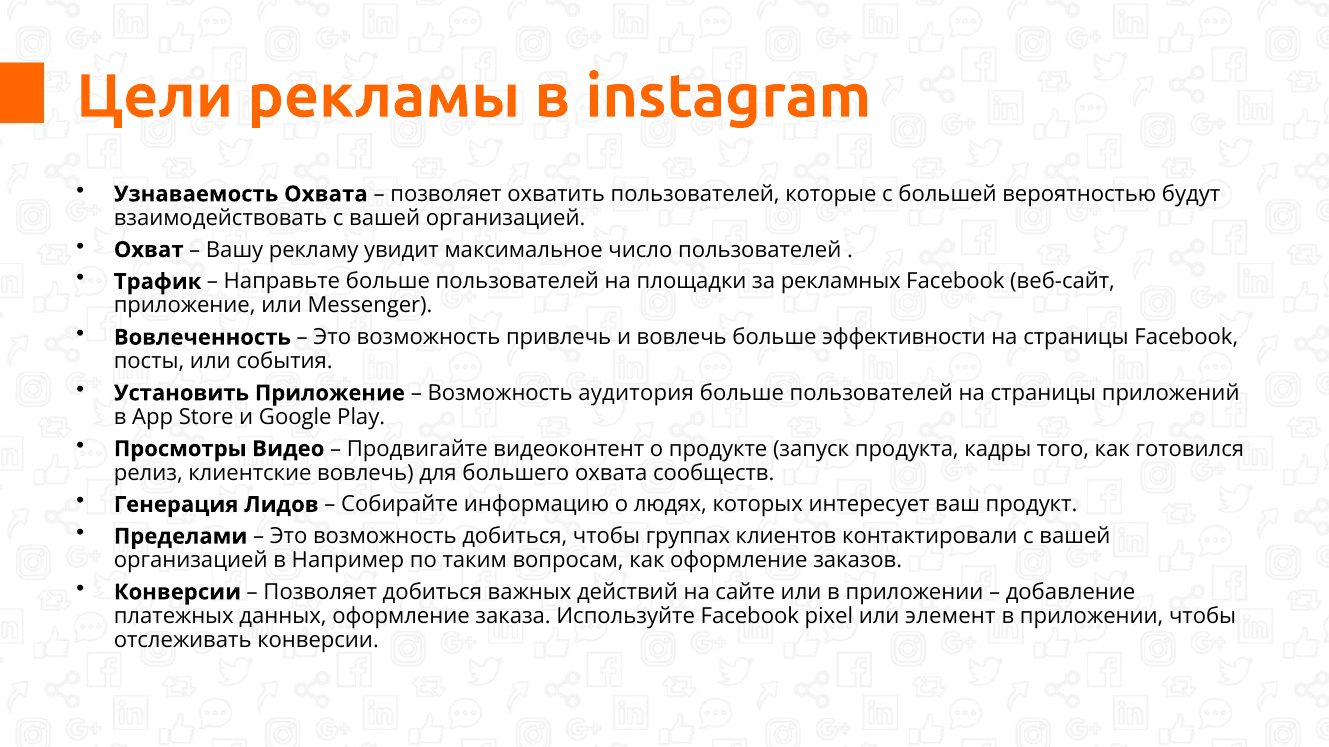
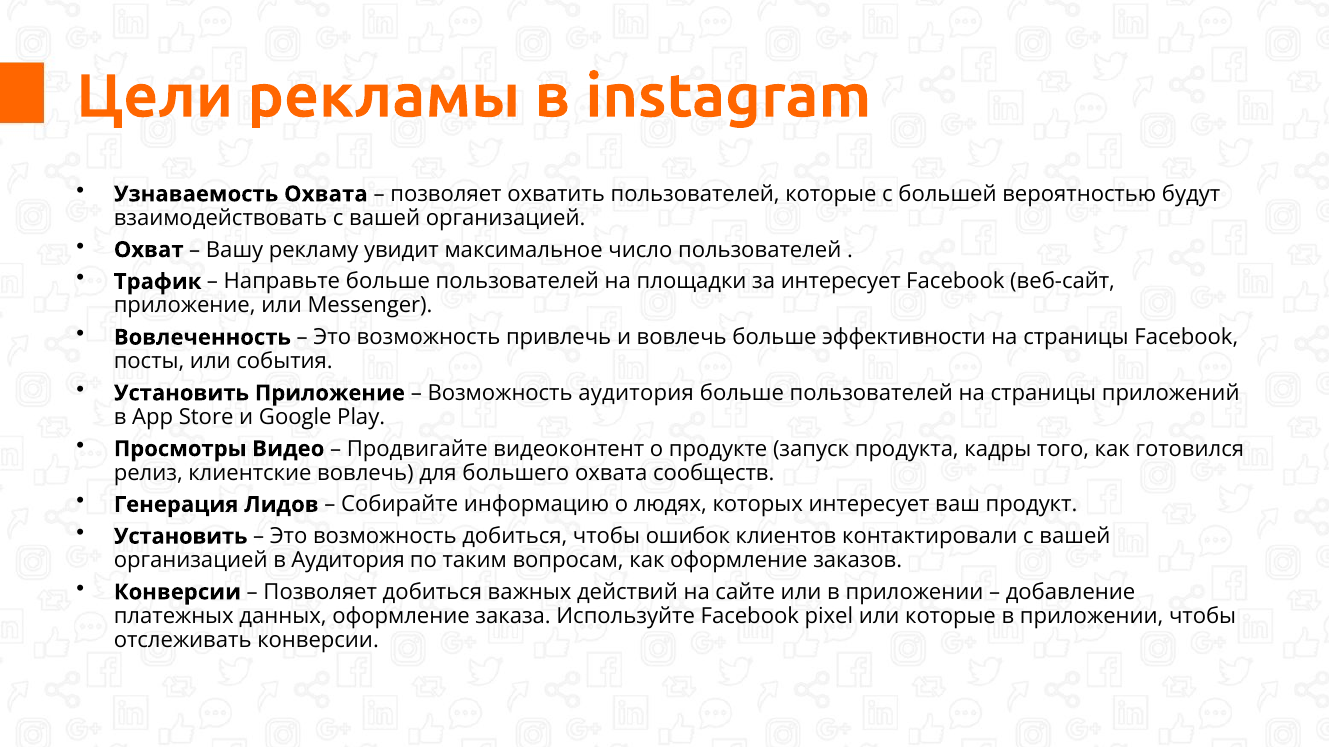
за рекламных: рекламных -> интересует (841, 282)
Пределами: Пределами -> Установить (181, 537)
группах: группах -> ошибок (688, 537)
в Например: Например -> Аудитория (348, 561)
или элемент: элемент -> которые (951, 616)
